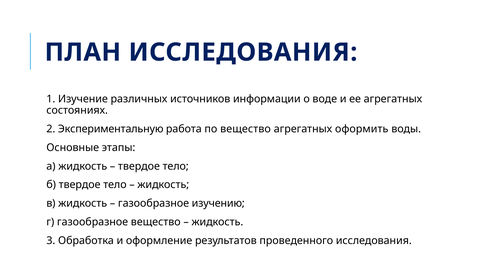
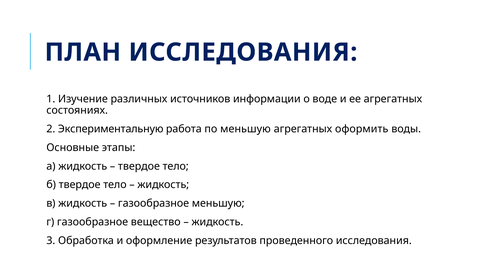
по вещество: вещество -> меньшую (245, 129)
газообразное изучению: изучению -> меньшую (218, 203)
